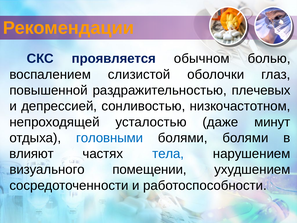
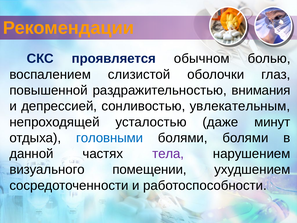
плечевых: плечевых -> внимания (261, 90)
низкочастотном: низкочастотном -> увлекательным (240, 106)
влияют: влияют -> данной (31, 154)
тела colour: blue -> purple (168, 154)
